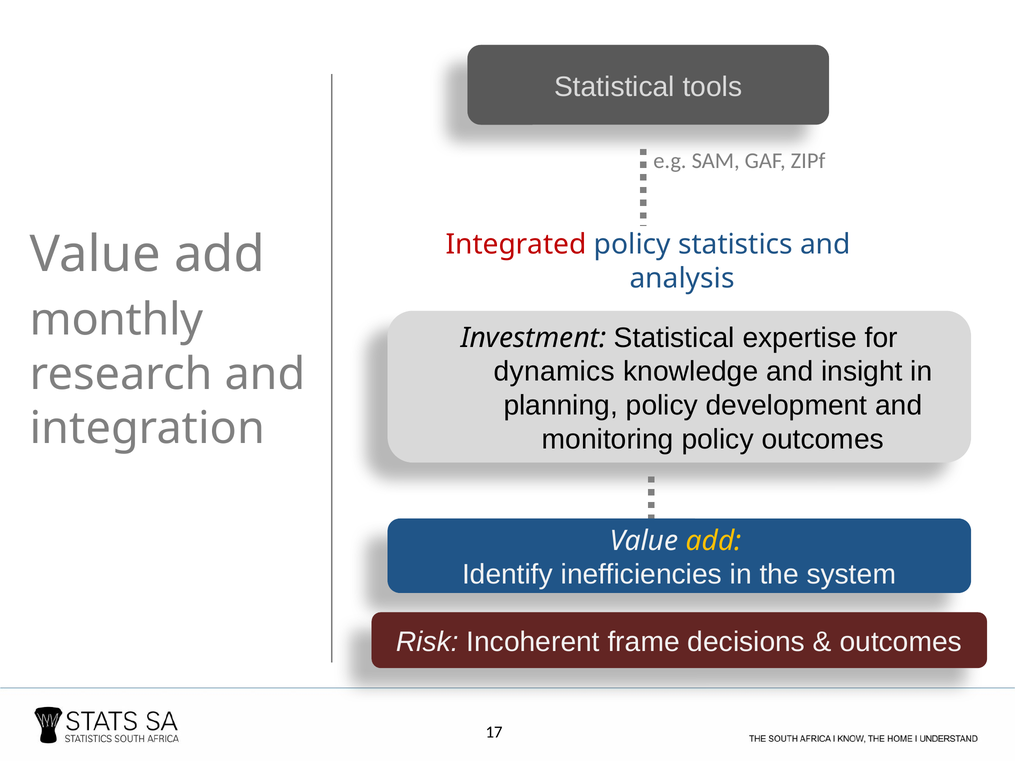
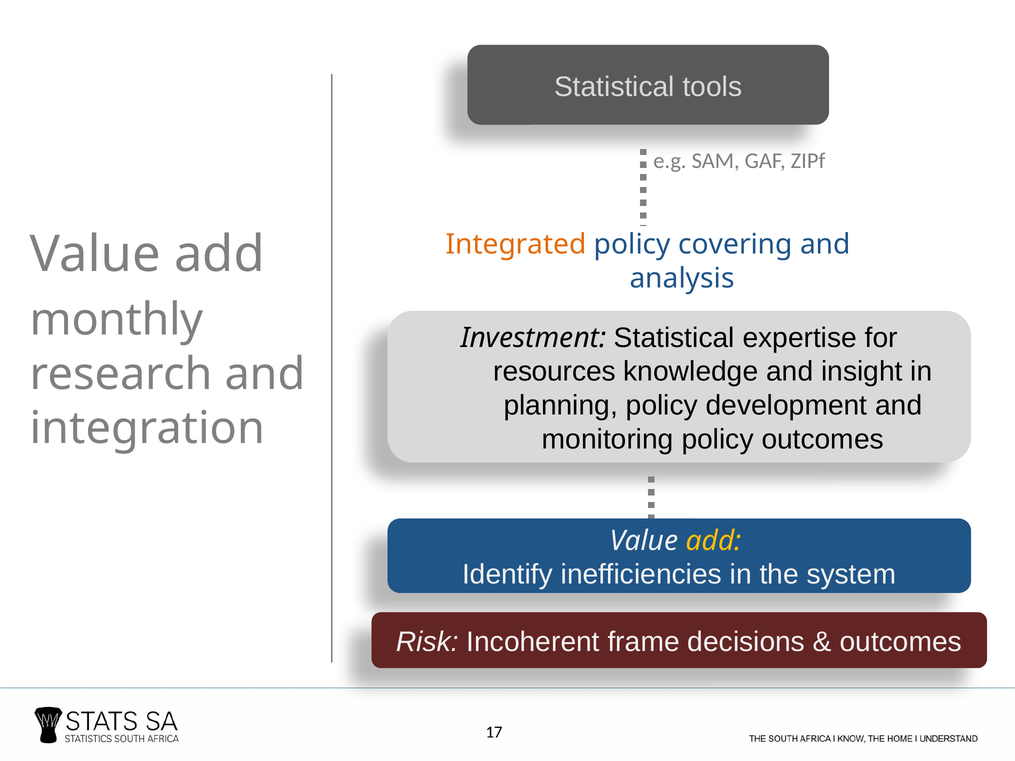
Integrated colour: red -> orange (516, 245)
statistics: statistics -> covering (736, 245)
dynamics: dynamics -> resources (555, 372)
